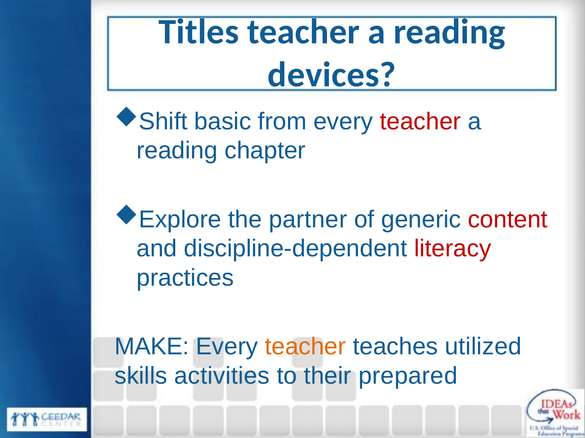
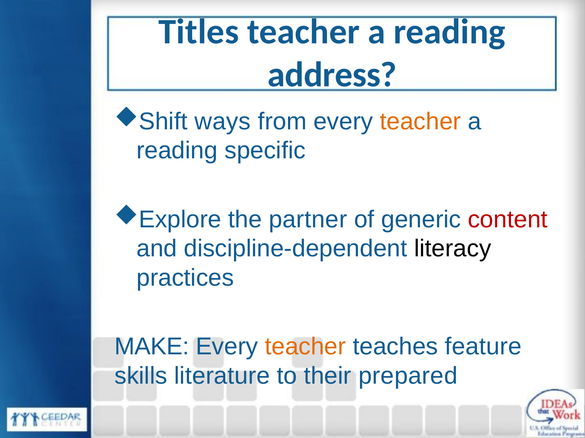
devices: devices -> address (332, 75)
basic: basic -> ways (223, 122)
teacher colour: red -> orange (420, 122)
chapter: chapter -> specific (265, 151)
literacy colour: red -> black (453, 249)
utilized: utilized -> feature (483, 347)
activities: activities -> literature (222, 376)
